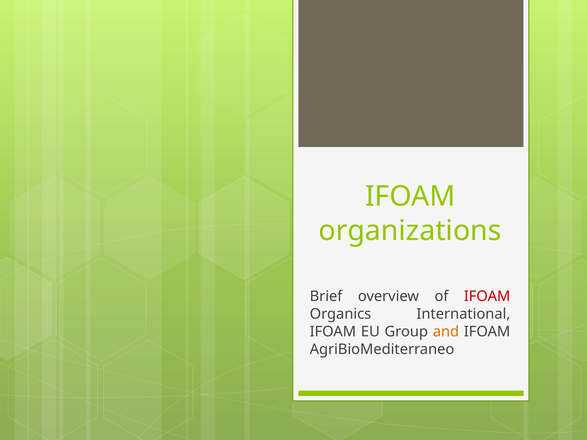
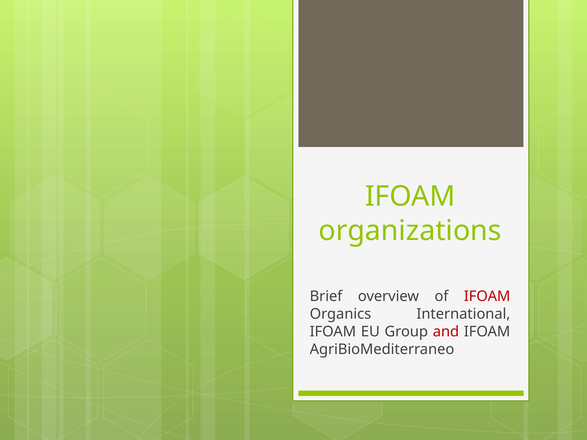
and colour: orange -> red (446, 332)
